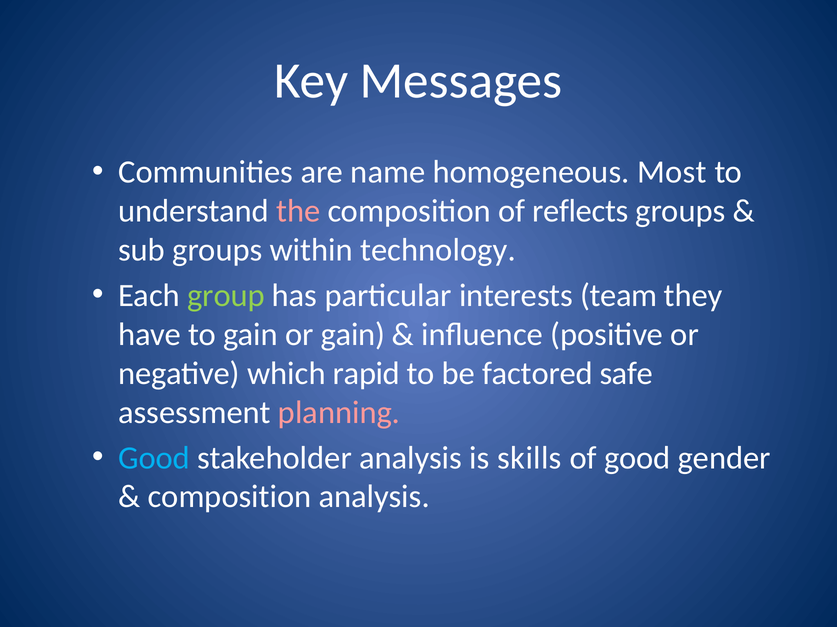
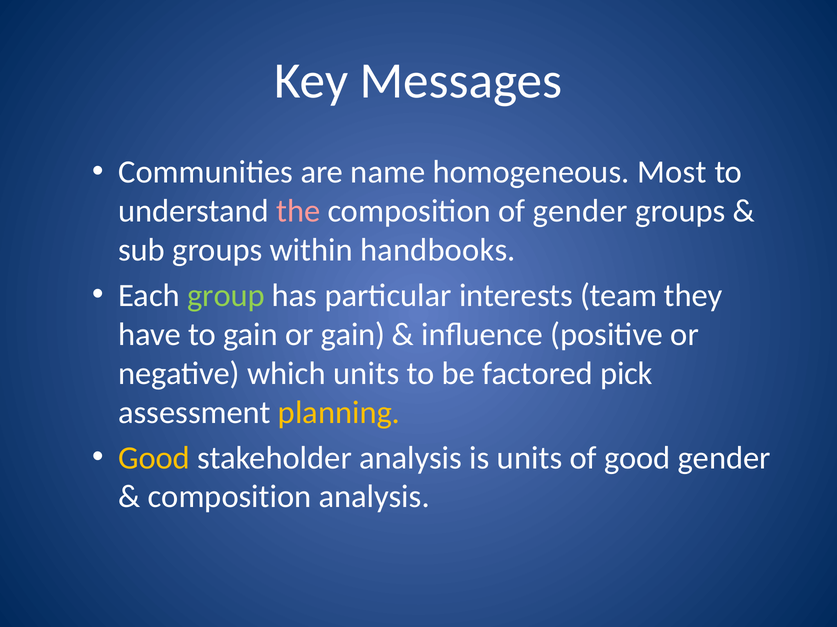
of reflects: reflects -> gender (580, 211)
technology: technology -> handbooks (438, 250)
which rapid: rapid -> units (366, 374)
safe: safe -> pick (626, 374)
planning colour: pink -> yellow (339, 413)
Good colour: light blue -> yellow (154, 458)
is skills: skills -> units (530, 458)
